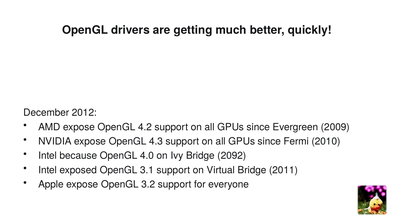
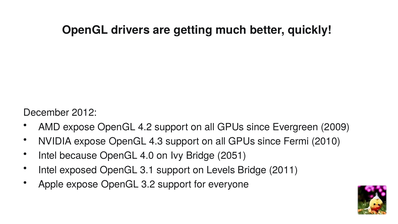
2092: 2092 -> 2051 (232, 156)
Virtual: Virtual -> Levels (221, 170)
